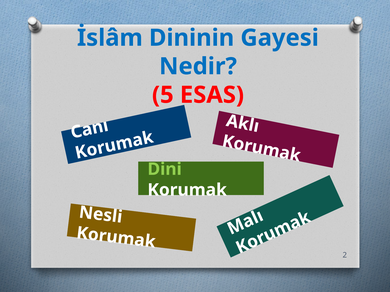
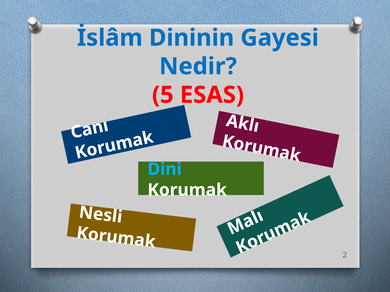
Dini colour: light green -> light blue (165, 169)
